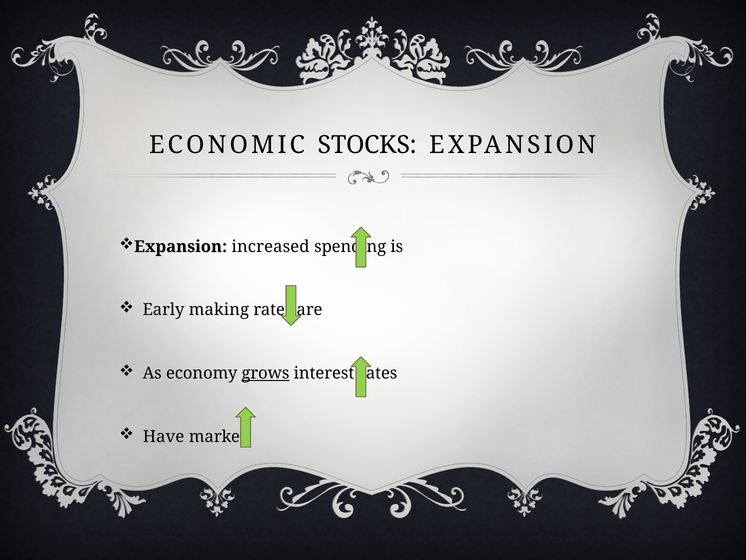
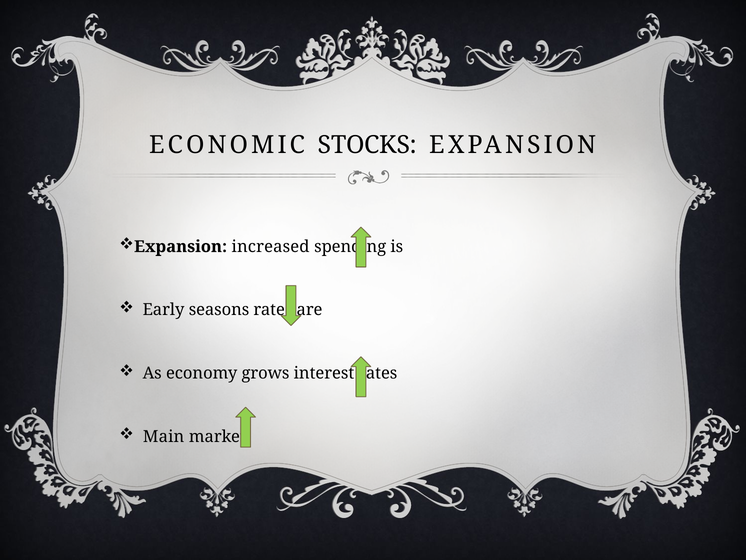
making: making -> seasons (219, 310)
grows underline: present -> none (265, 373)
Have: Have -> Main (164, 436)
